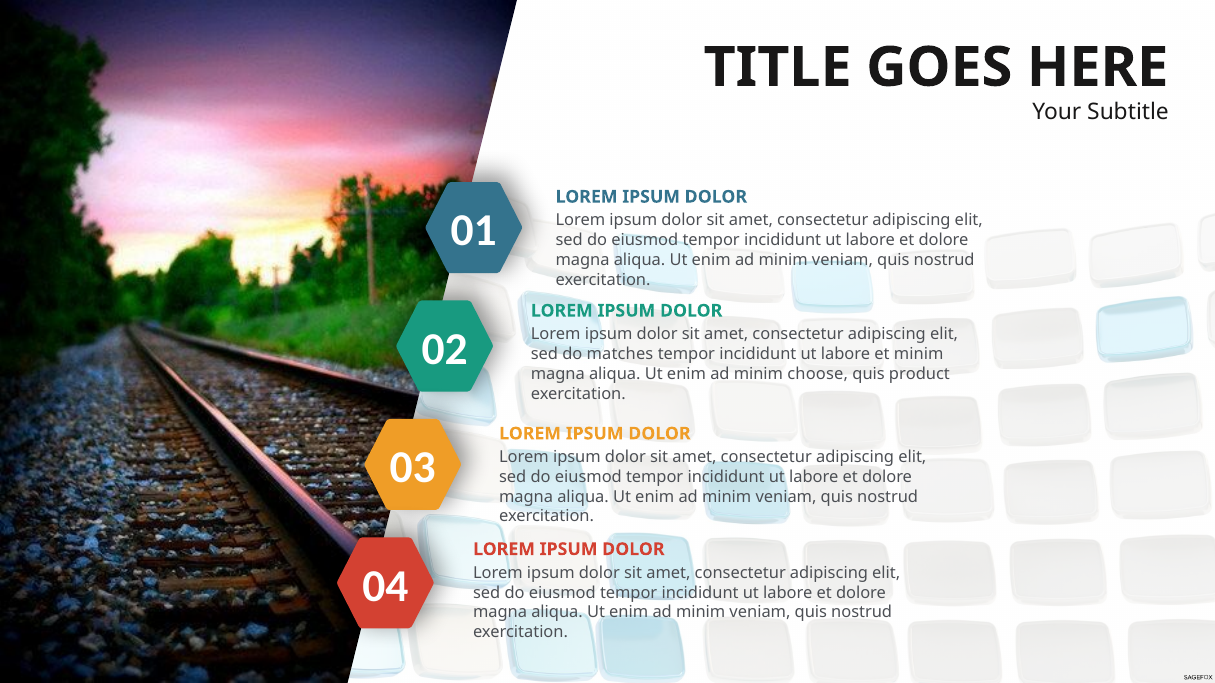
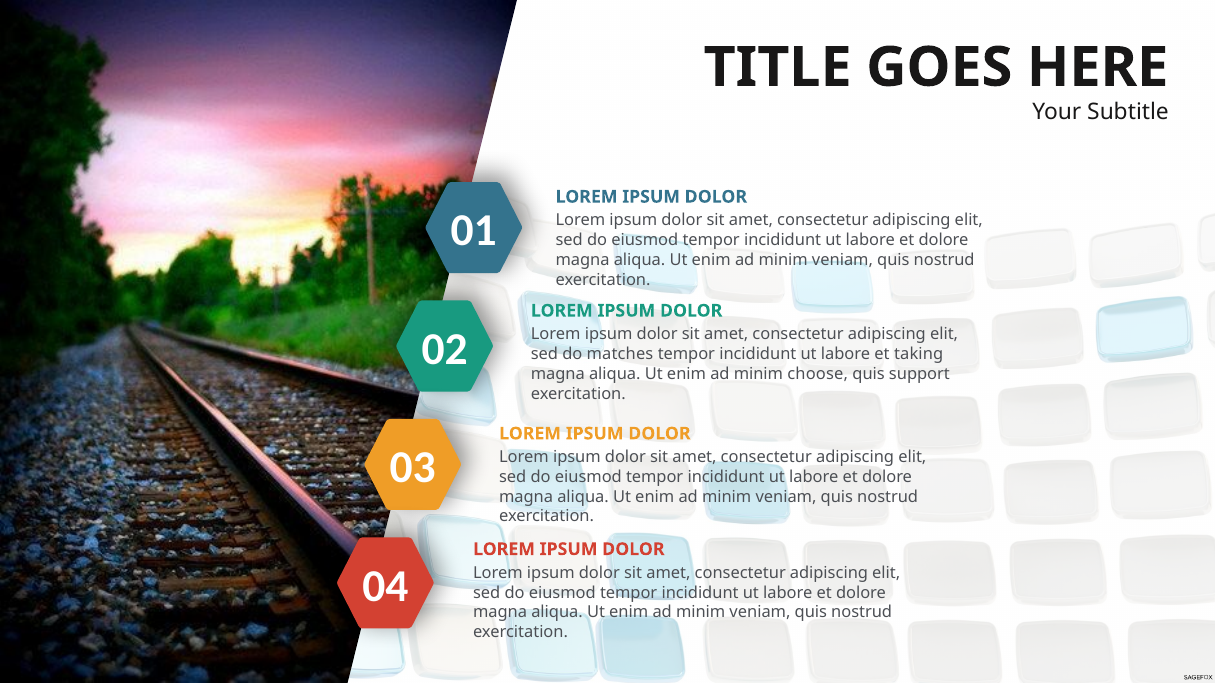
et minim: minim -> taking (919, 354)
product: product -> support (919, 374)
